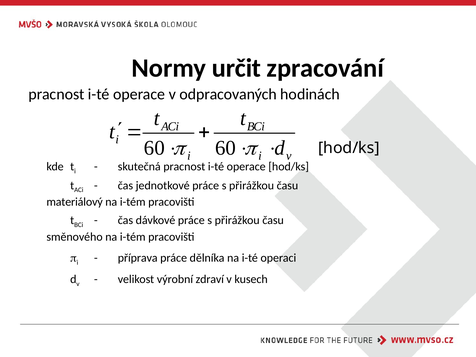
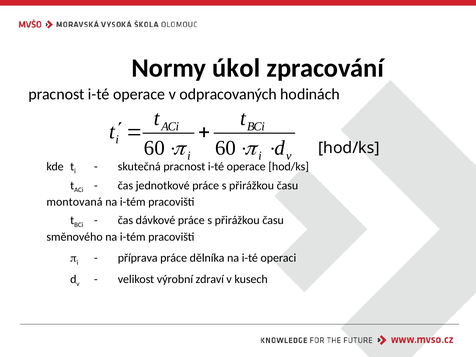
určit: určit -> úkol (236, 68)
materiálový: materiálový -> montovaná (74, 202)
